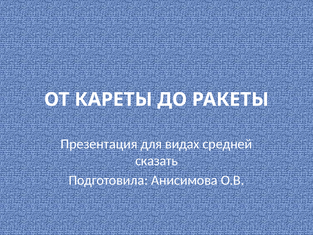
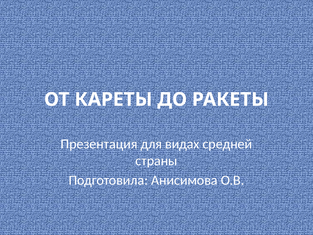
сказать: сказать -> страны (156, 161)
